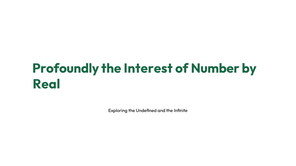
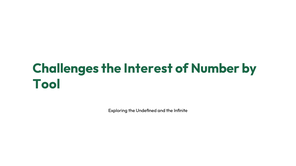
Profoundly: Profoundly -> Challenges (66, 69)
Real: Real -> Tool (46, 84)
